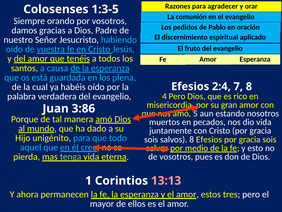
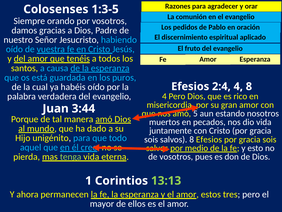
plena: plena -> puros (124, 77)
2:4 7: 7 -> 4 (238, 86)
3:86: 3:86 -> 3:44 (83, 108)
13:13 colour: pink -> light green (166, 180)
